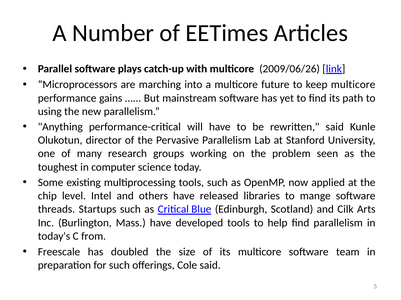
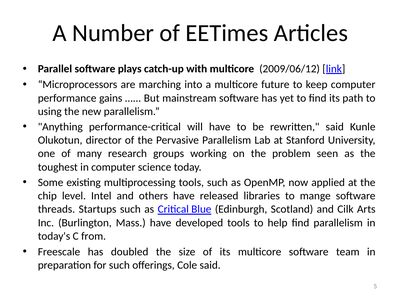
2009/06/26: 2009/06/26 -> 2009/06/12 (290, 69)
keep multicore: multicore -> computer (353, 85)
